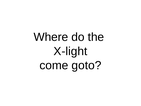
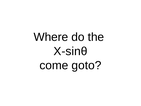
X-light: X-light -> X-sinθ (70, 51)
